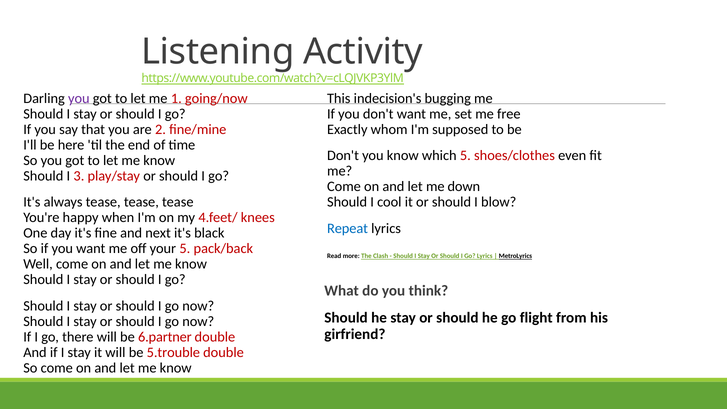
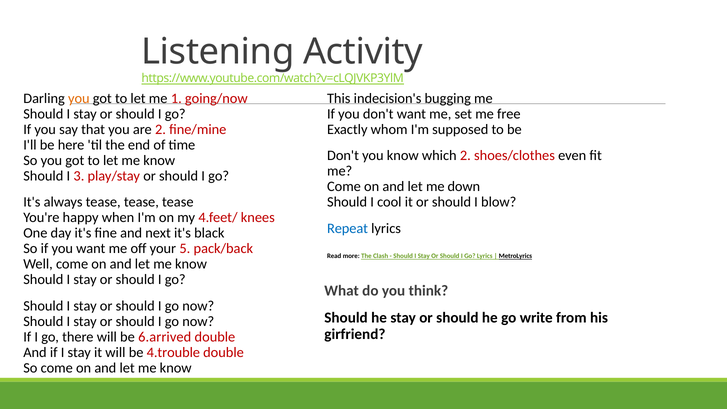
you colour: purple -> orange (79, 98)
which 5: 5 -> 2 (465, 156)
flight: flight -> write (536, 318)
6.partner: 6.partner -> 6.arrived (165, 337)
5.trouble: 5.trouble -> 4.trouble (173, 352)
